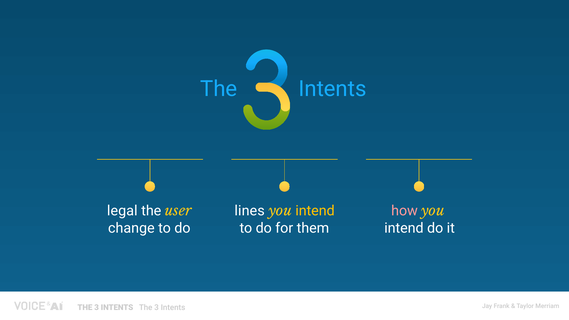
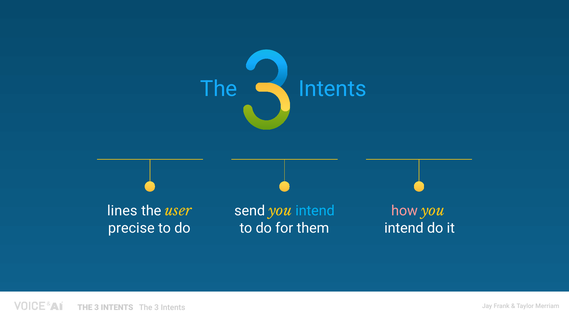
legal: legal -> lines (122, 211)
lines: lines -> send (250, 211)
intend colour: yellow -> light blue (315, 211)
change: change -> precise (131, 228)
